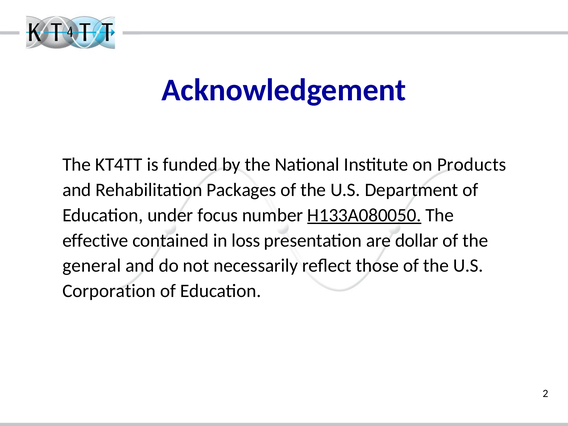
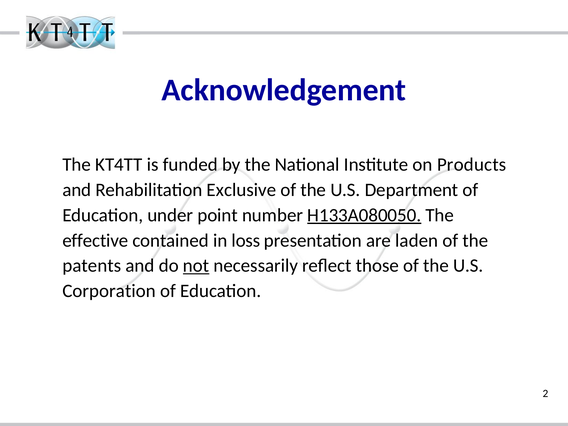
Packages: Packages -> Exclusive (241, 190)
focus: focus -> point (218, 215)
dollar: dollar -> laden (417, 240)
general: general -> patents (92, 266)
not underline: none -> present (196, 266)
